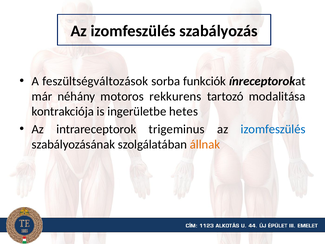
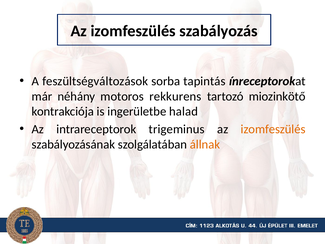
funkciók: funkciók -> tapintás (204, 81)
modalitása: modalitása -> miozinkötő (277, 96)
hetes: hetes -> halad (184, 111)
izomfeszülés colour: blue -> orange (273, 129)
